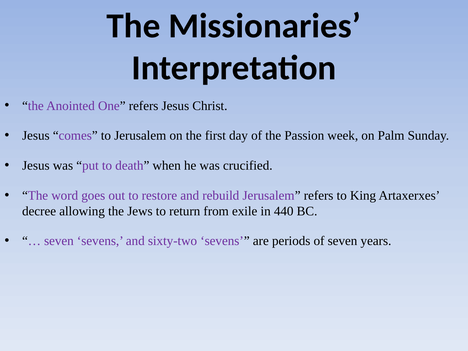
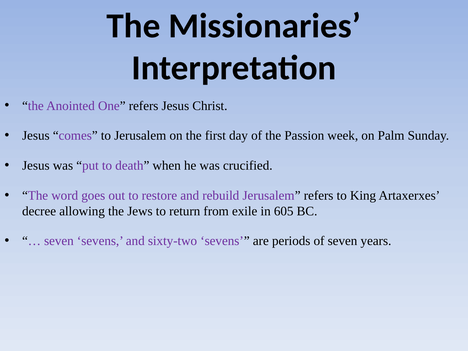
440: 440 -> 605 (284, 211)
